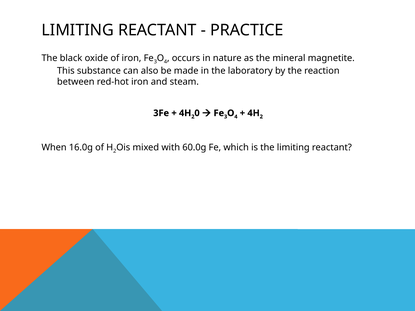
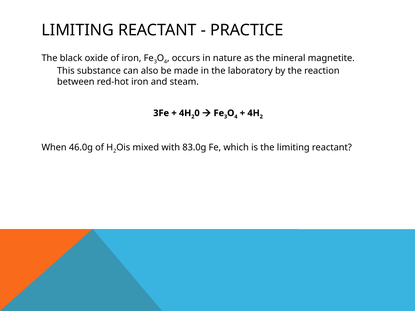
16.0g: 16.0g -> 46.0g (81, 148)
60.0g: 60.0g -> 83.0g (194, 148)
